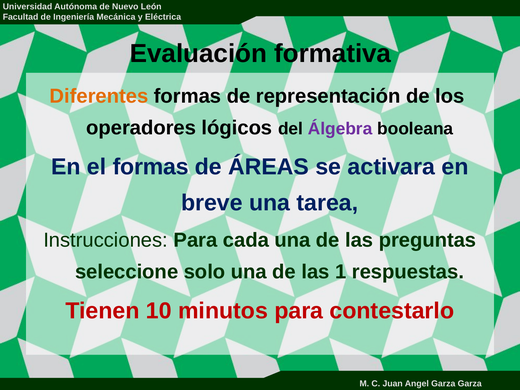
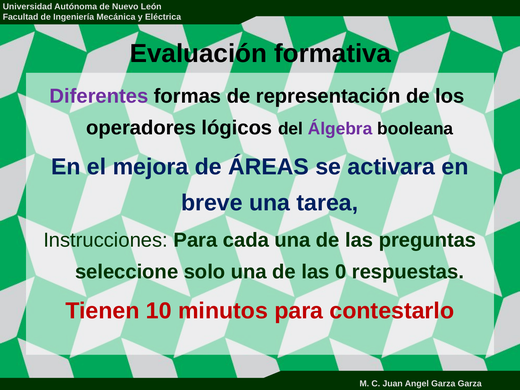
Diferentes colour: orange -> purple (99, 96)
el formas: formas -> mejora (151, 167)
1: 1 -> 0 (341, 272)
